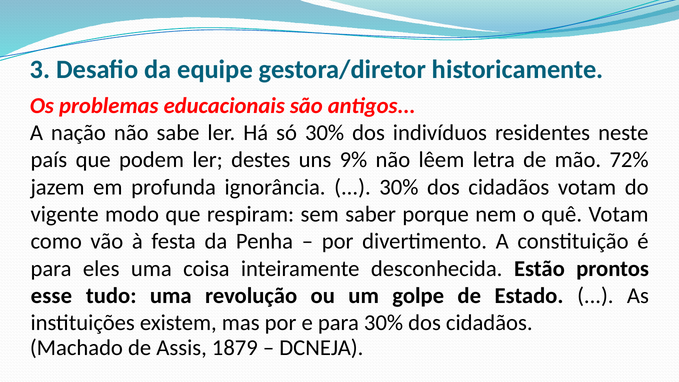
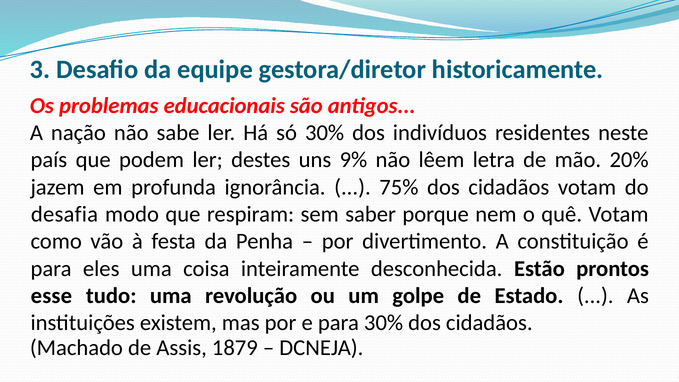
72%: 72% -> 20% (629, 160)
30%: 30% -> 75% (399, 187)
vigente: vigente -> desafia (65, 214)
